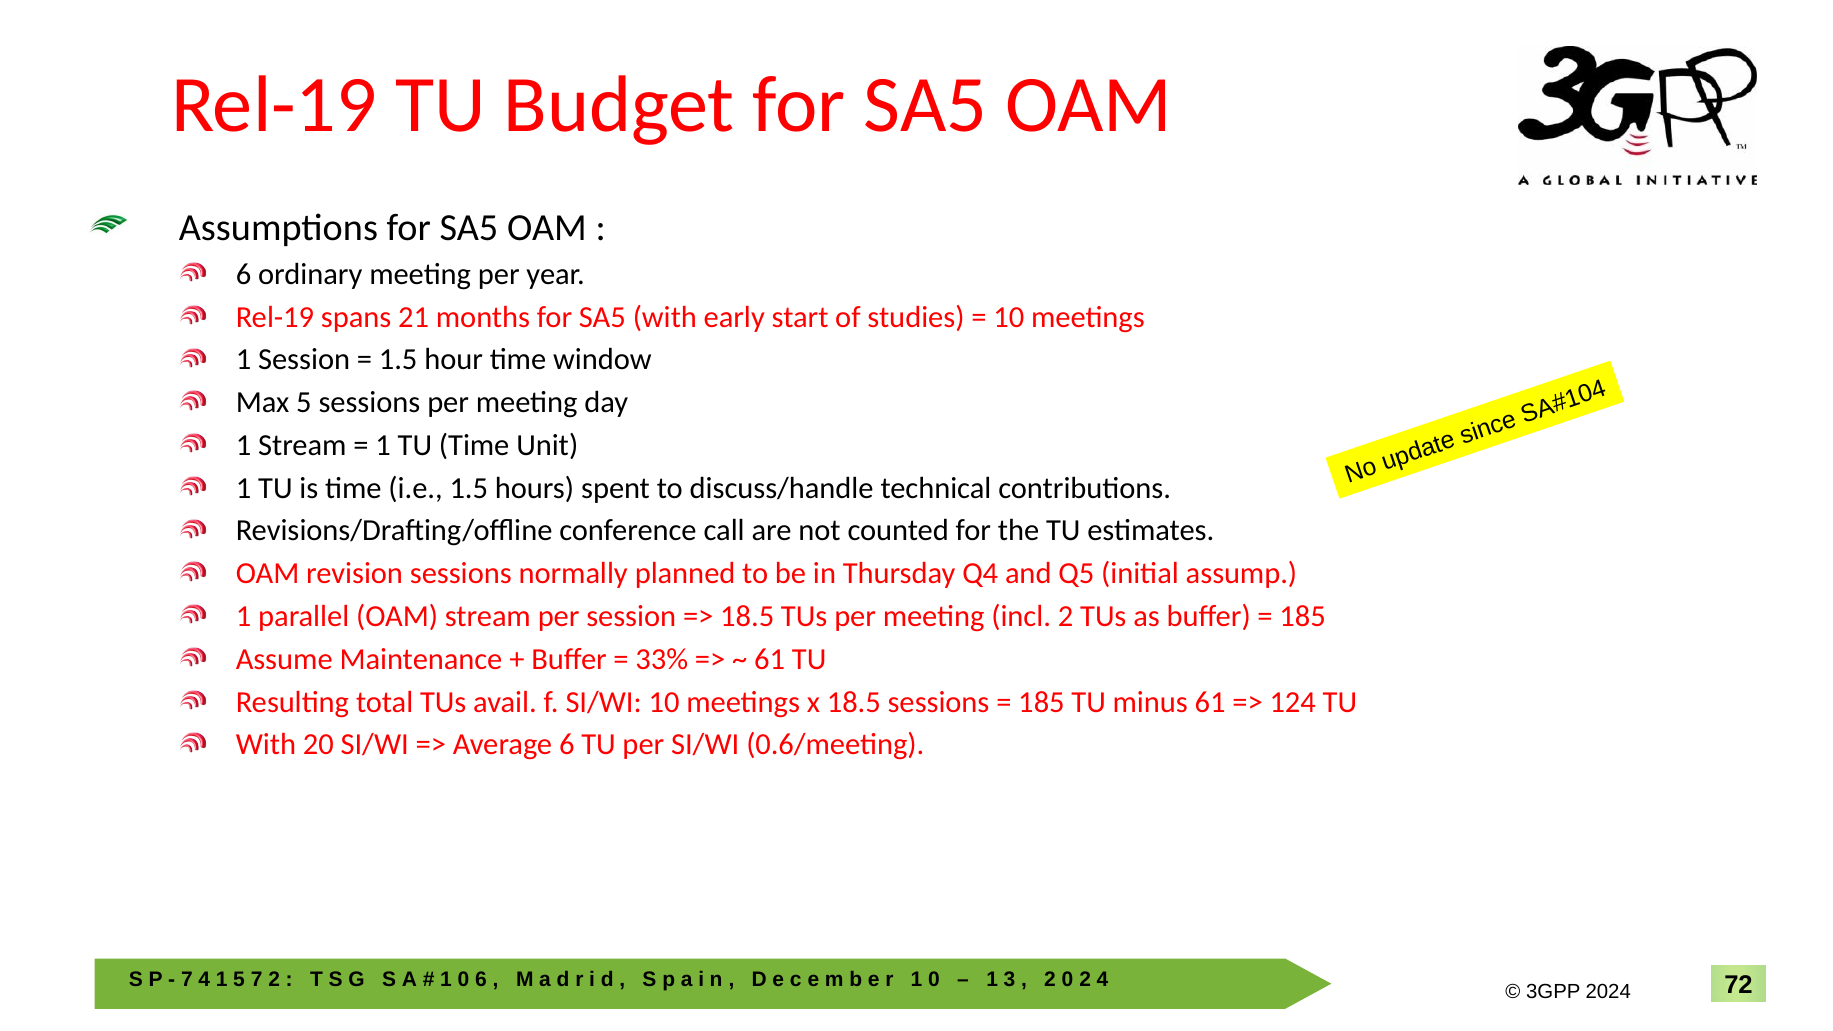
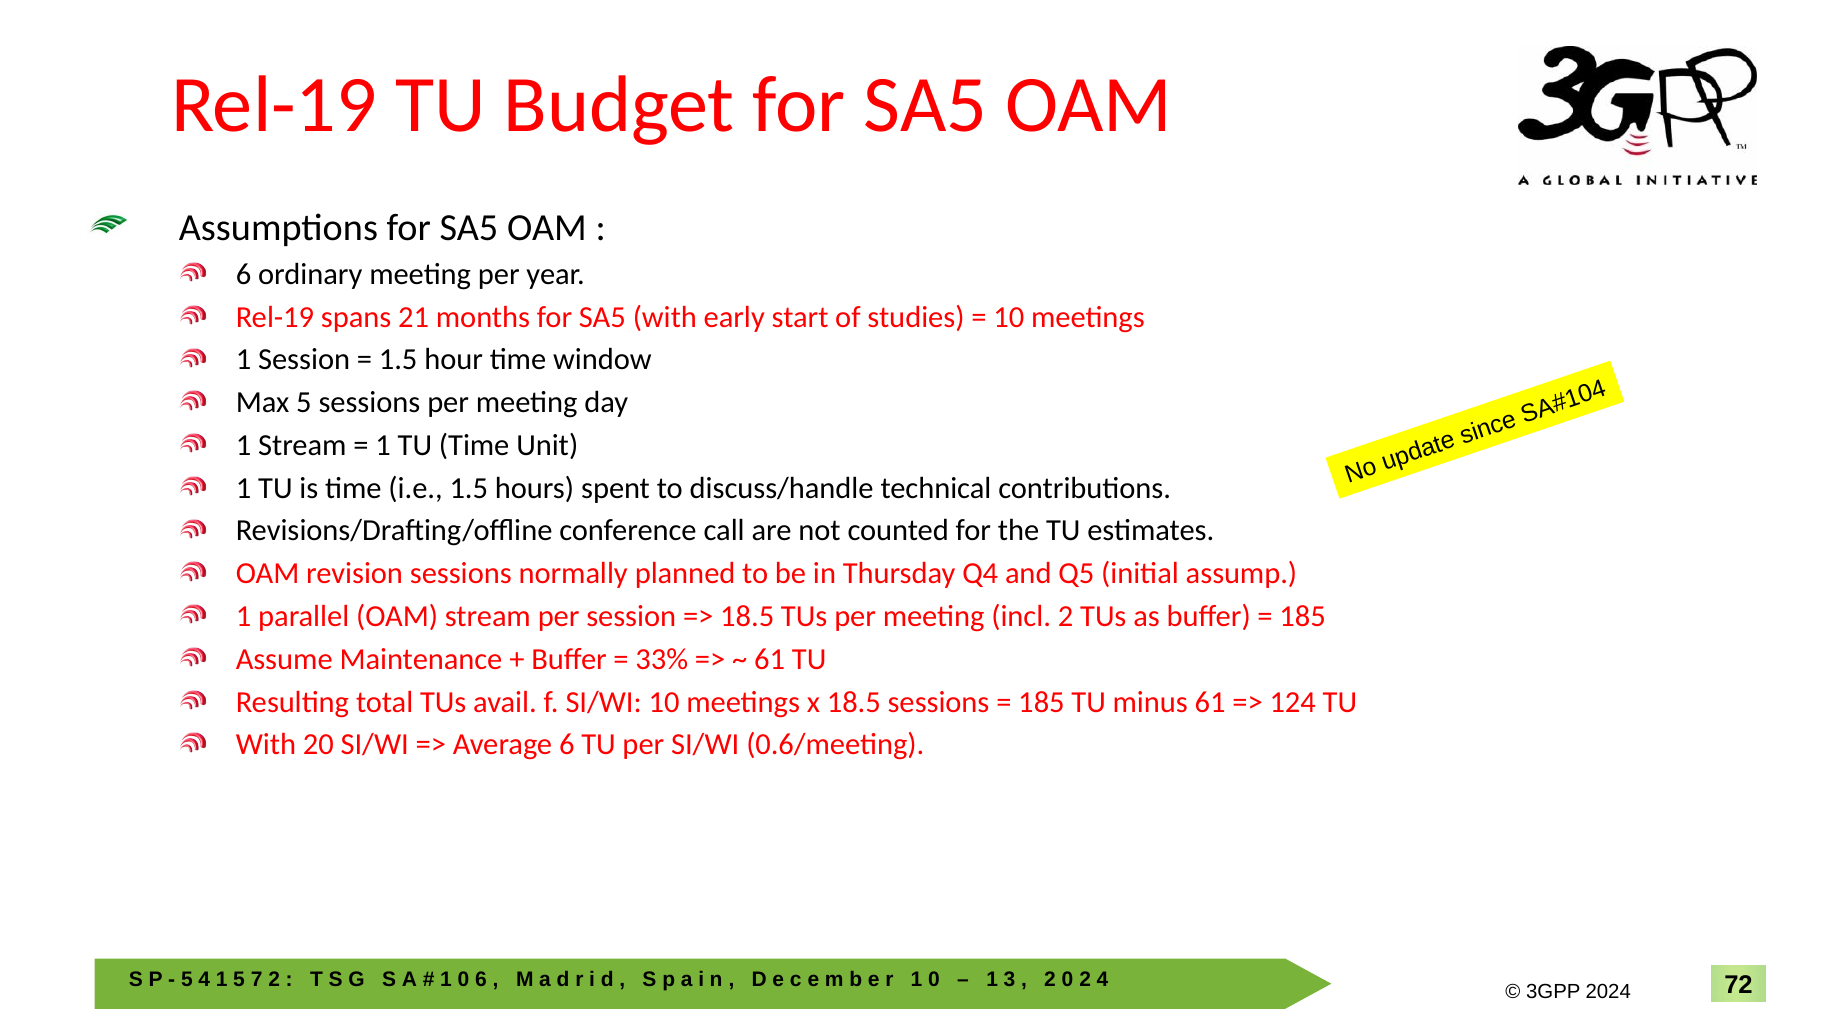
7: 7 -> 5 (187, 979)
